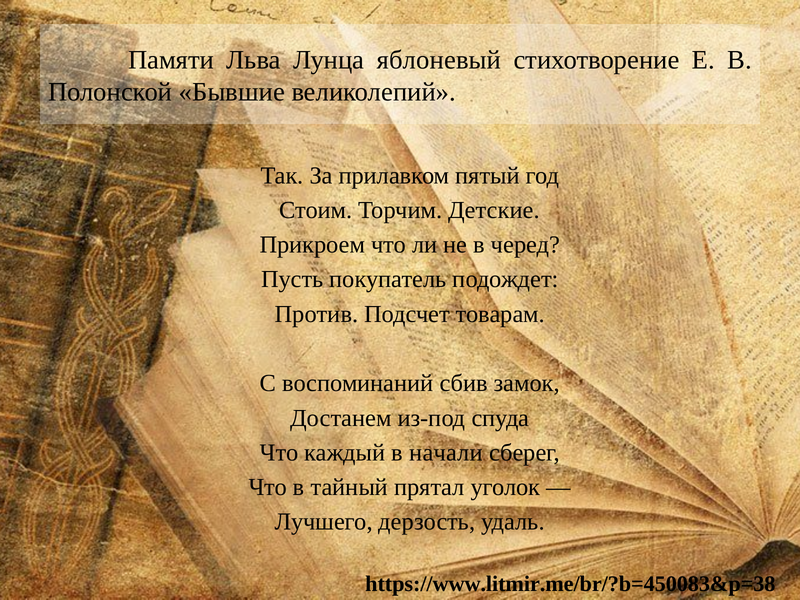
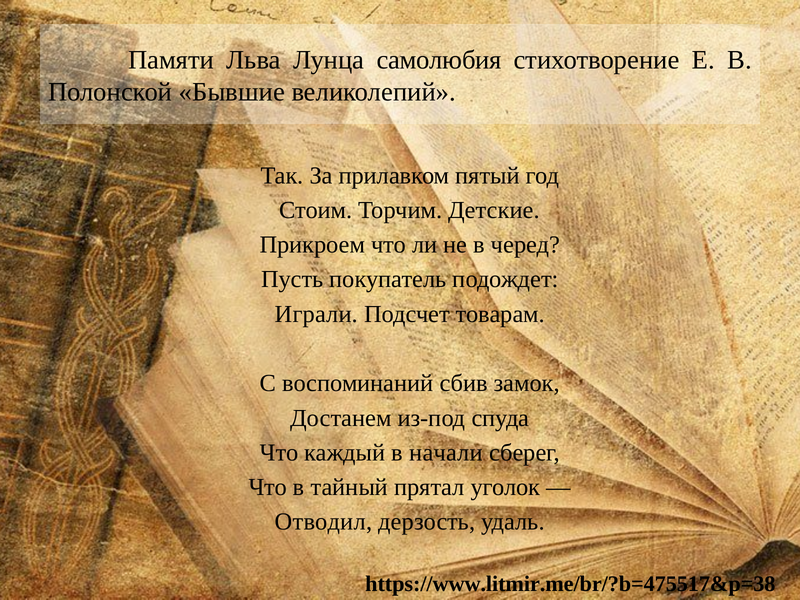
яблоневый: яблоневый -> самолюбия (439, 60)
Против: Против -> Играли (316, 314)
Лучшего: Лучшего -> Отводил (324, 522)
https://www.litmir.me/br/?b=450083&p=38: https://www.litmir.me/br/?b=450083&p=38 -> https://www.litmir.me/br/?b=475517&p=38 (570, 584)
